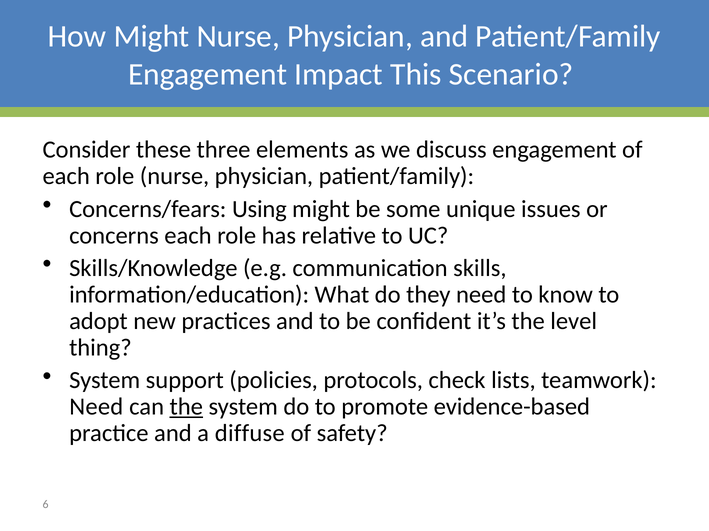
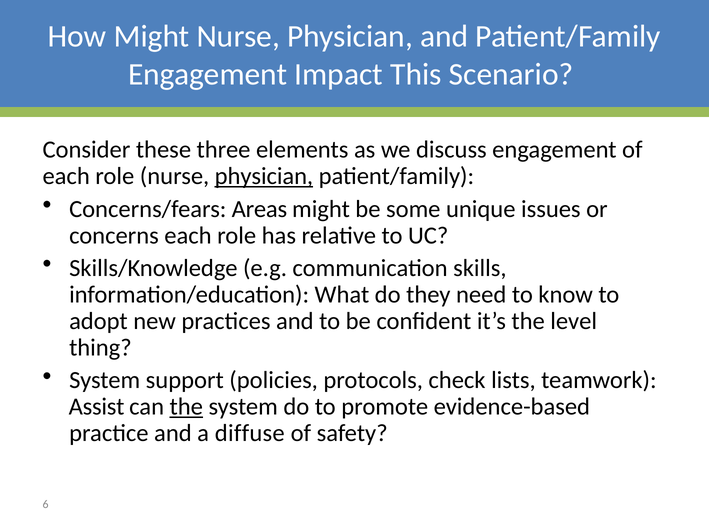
physician underline: none -> present (264, 177)
Using: Using -> Areas (259, 209)
Need: Need -> Assist (97, 407)
